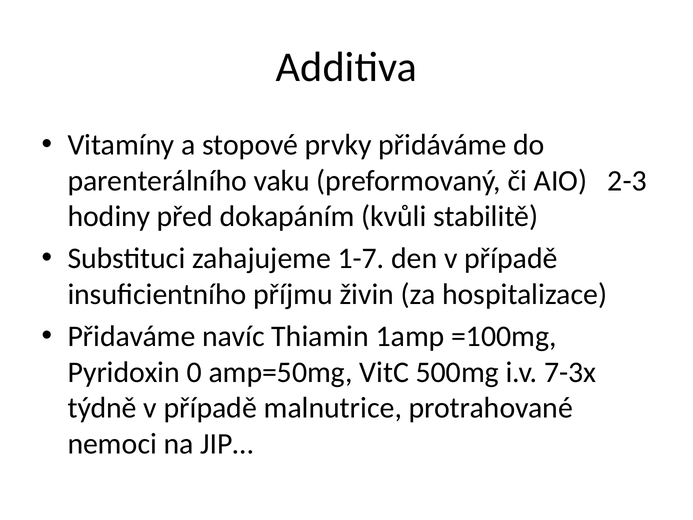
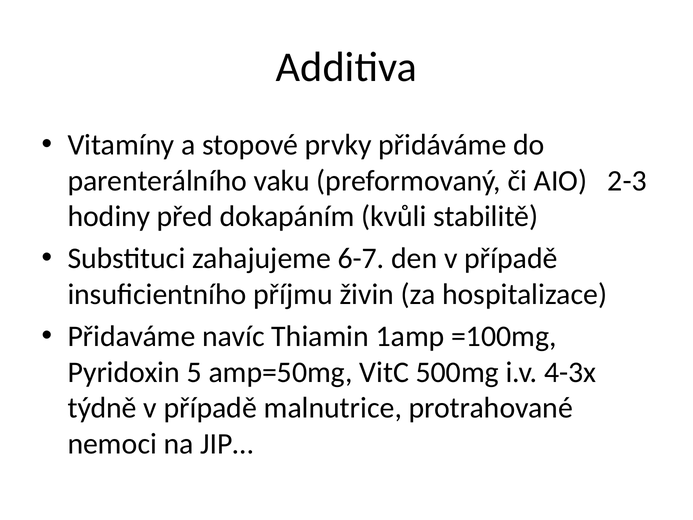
1-7: 1-7 -> 6-7 (361, 258)
0: 0 -> 5 (194, 372)
7-3x: 7-3x -> 4-3x (570, 372)
